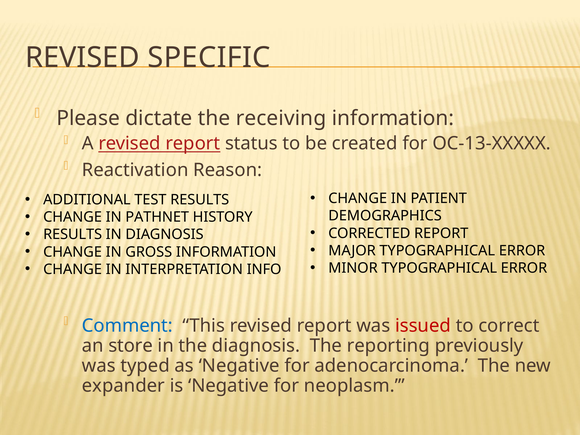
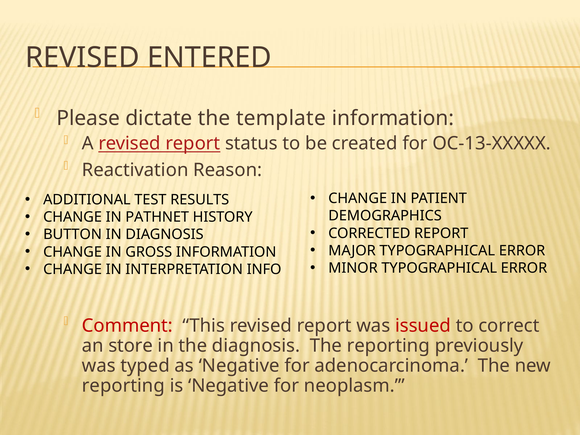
SPECIFIC: SPECIFIC -> ENTERED (209, 58)
receiving: receiving -> template (281, 118)
RESULTS: RESULTS -> BUTTON (73, 234)
Comment colour: blue -> red (127, 326)
expander: expander -> reporting (123, 386)
